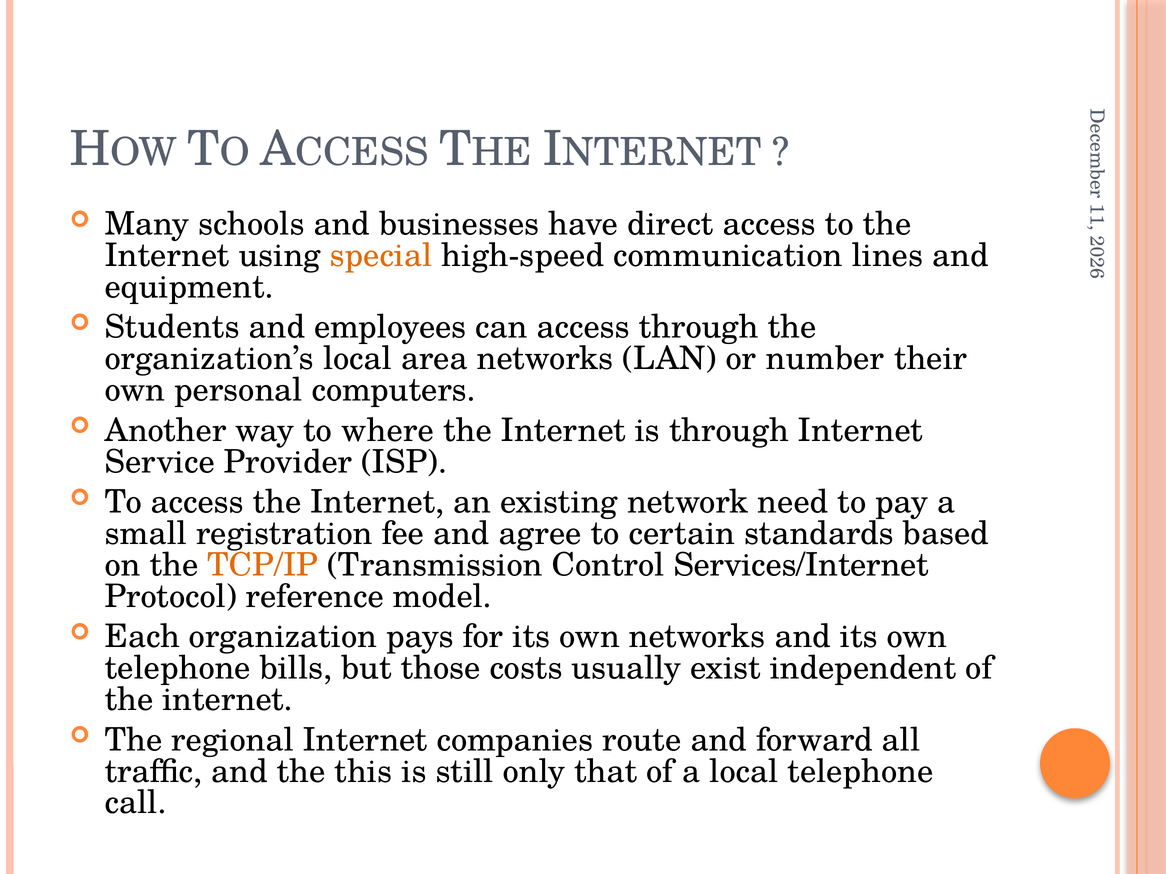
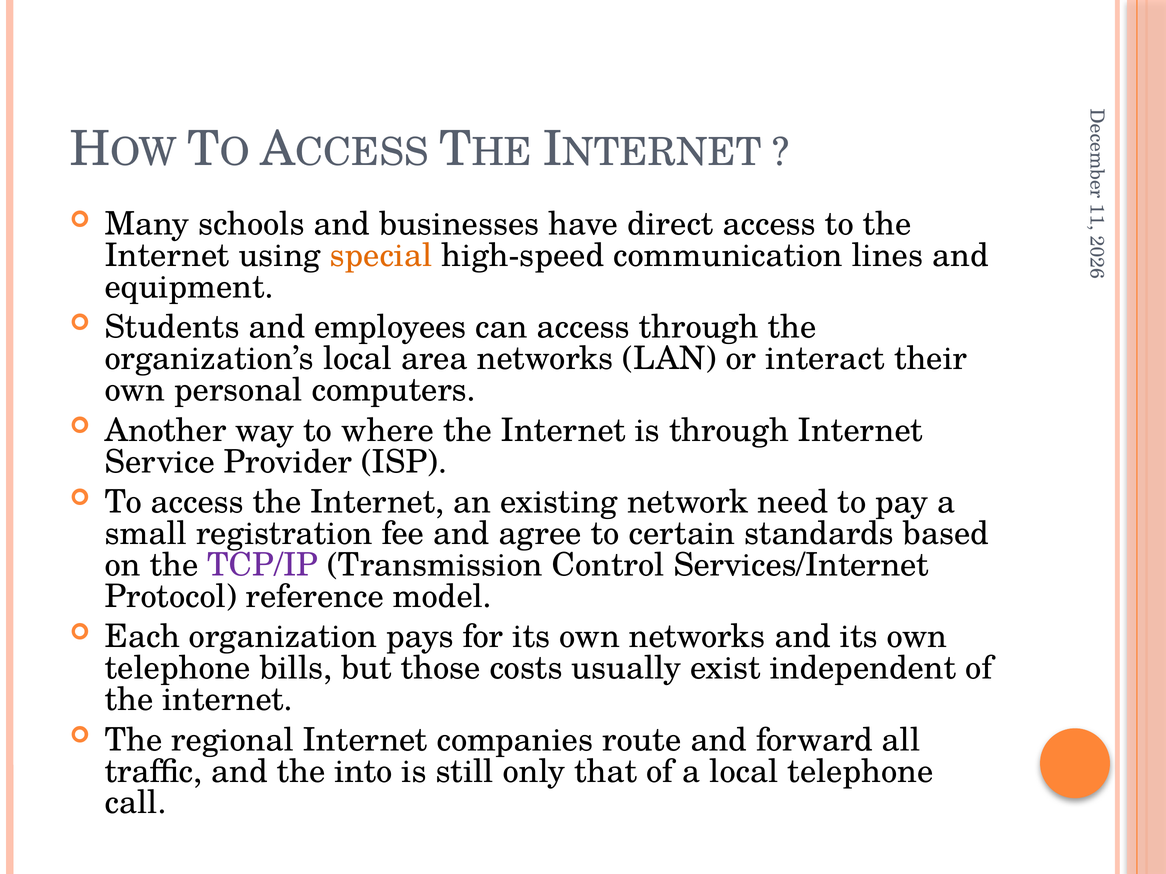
number: number -> interact (825, 359)
TCP/IP colour: orange -> purple (263, 565)
this: this -> into (364, 772)
